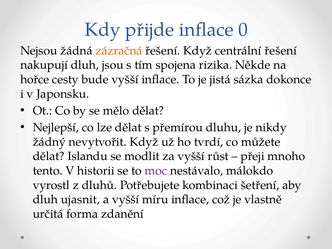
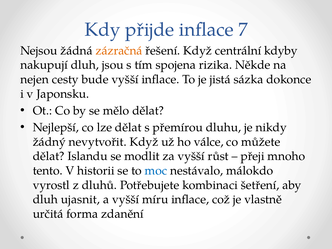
0: 0 -> 7 (243, 30)
centrální řešení: řešení -> kdyby (281, 51)
hořce: hořce -> nejen (35, 79)
tvrdí: tvrdí -> válce (209, 142)
moc colour: purple -> blue (156, 171)
